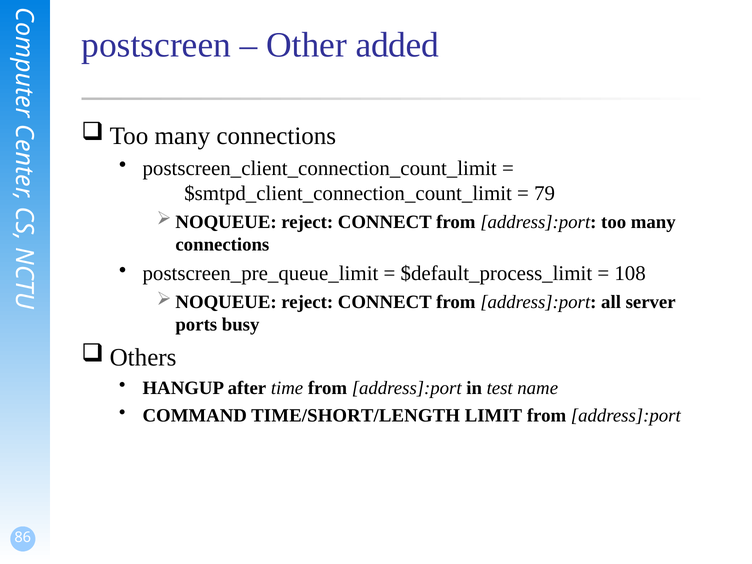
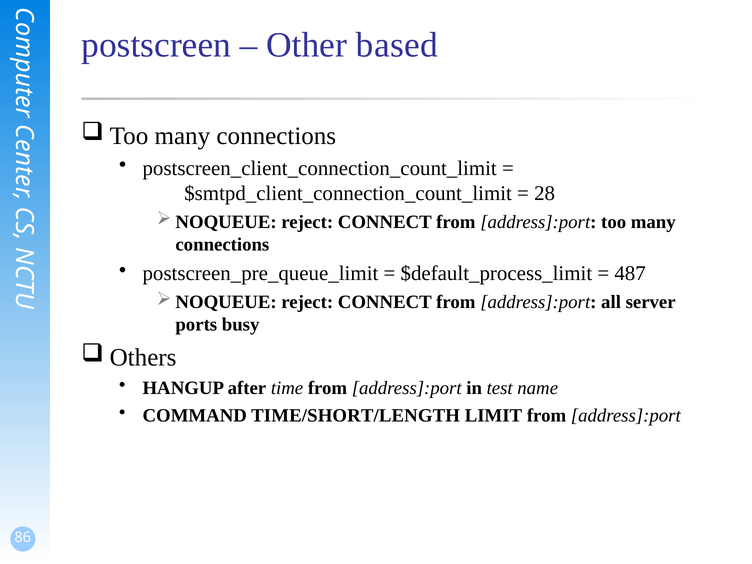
added: added -> based (397, 45)
79: 79 -> 28 (545, 193)
108: 108 -> 487 (630, 274)
